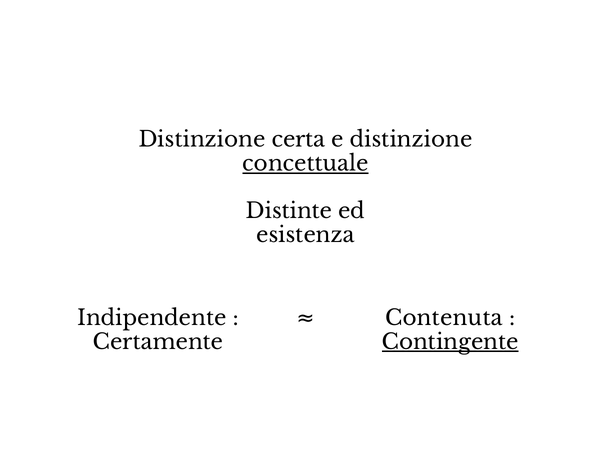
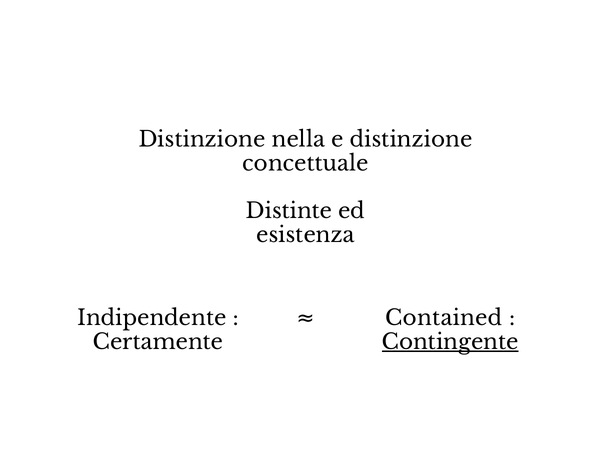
certa: certa -> nella (298, 140)
concettuale underline: present -> none (306, 164)
Contenuta: Contenuta -> Contained (444, 318)
